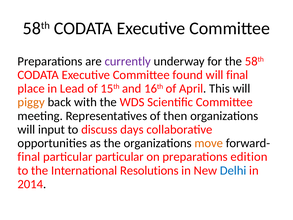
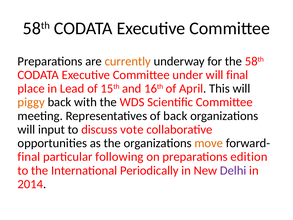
currently colour: purple -> orange (128, 61)
found: found -> under (188, 75)
of then: then -> back (175, 116)
days: days -> vote (132, 129)
particular particular: particular -> following (119, 157)
Resolutions: Resolutions -> Periodically (149, 170)
Delhi colour: blue -> purple (233, 170)
